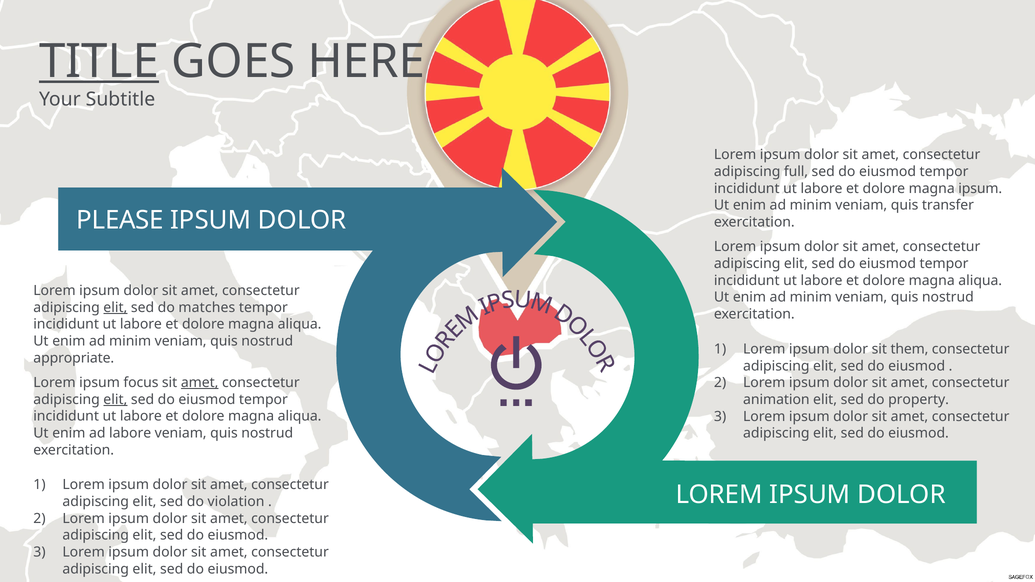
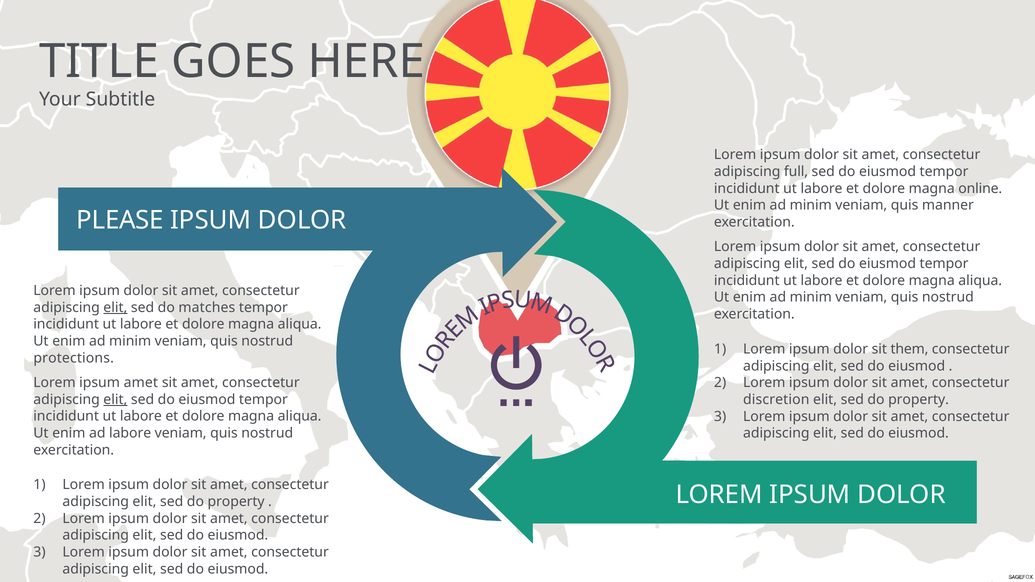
TITLE underline: present -> none (99, 61)
magna ipsum: ipsum -> online (980, 189)
transfer: transfer -> manner (948, 205)
appropriate: appropriate -> protections (74, 358)
ipsum focus: focus -> amet (141, 383)
amet underline: present -> none (200, 383)
animation: animation -> discretion (776, 400)
violation: violation -> property (236, 502)
